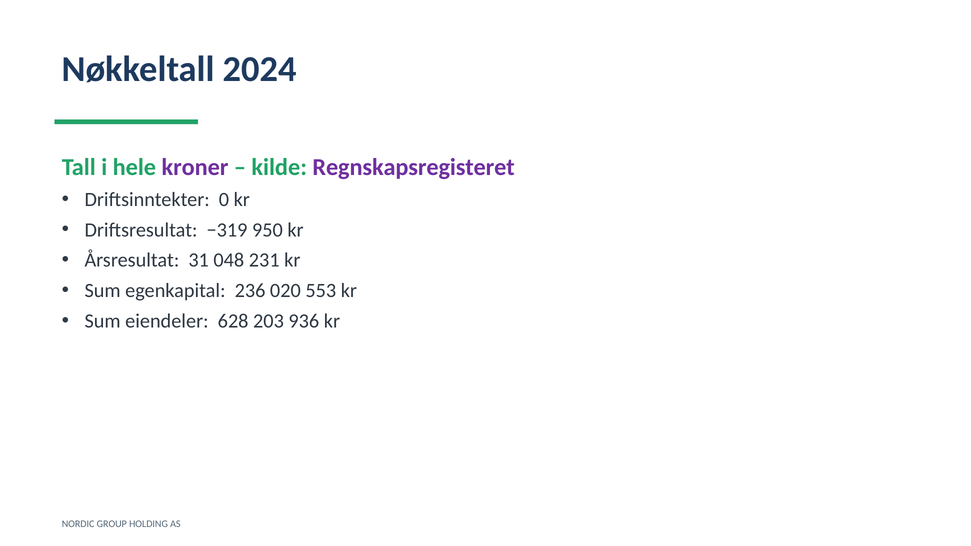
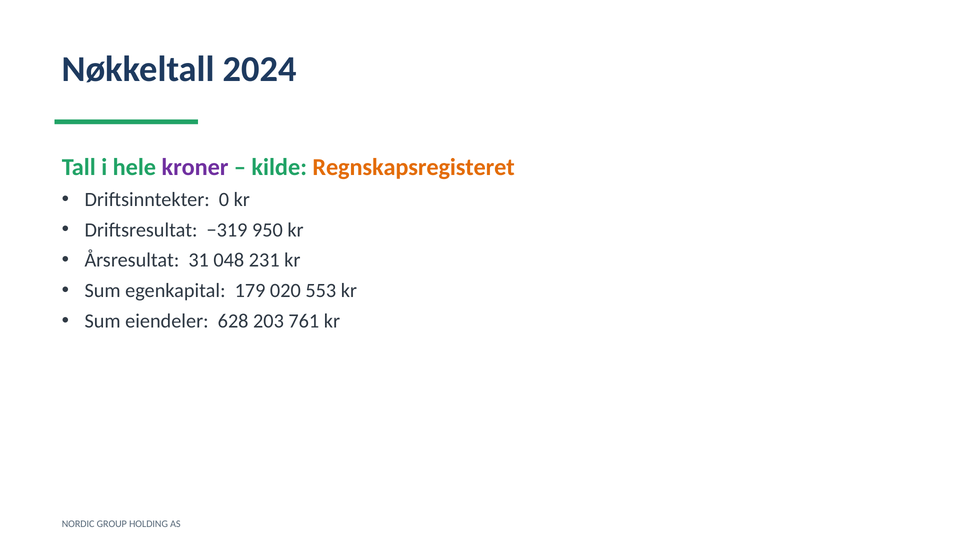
Regnskapsregisteret colour: purple -> orange (414, 167)
236: 236 -> 179 (250, 291)
936: 936 -> 761 (304, 321)
